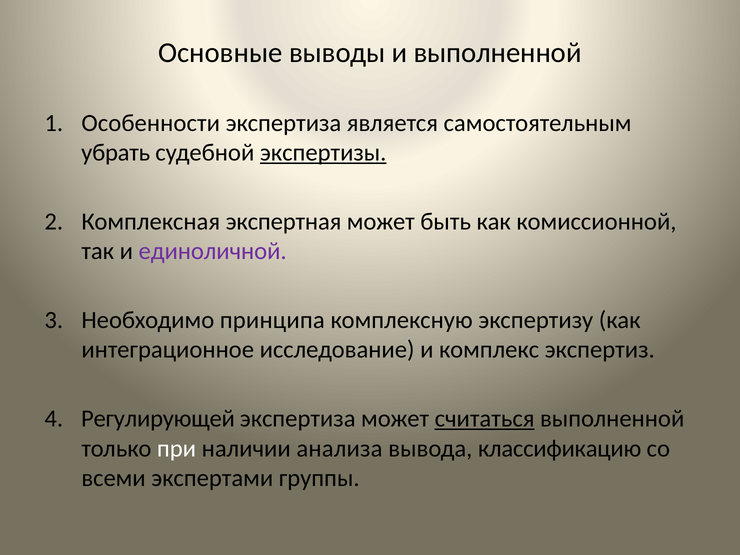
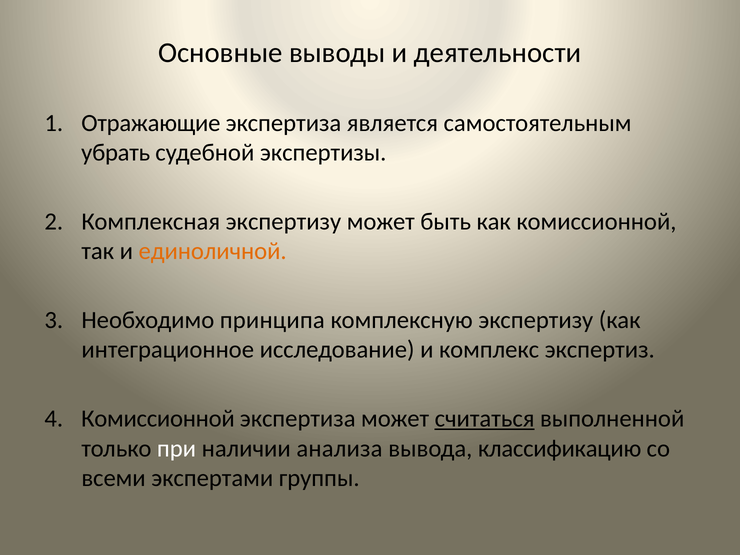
и выполненной: выполненной -> деятельности (498, 53)
Особенности: Особенности -> Отражающие (151, 123)
экспертизы underline: present -> none (323, 153)
Комплексная экспертная: экспертная -> экспертизу (283, 222)
единоличной colour: purple -> orange (213, 251)
Регулирующей: Регулирующей -> Комиссионной (158, 419)
